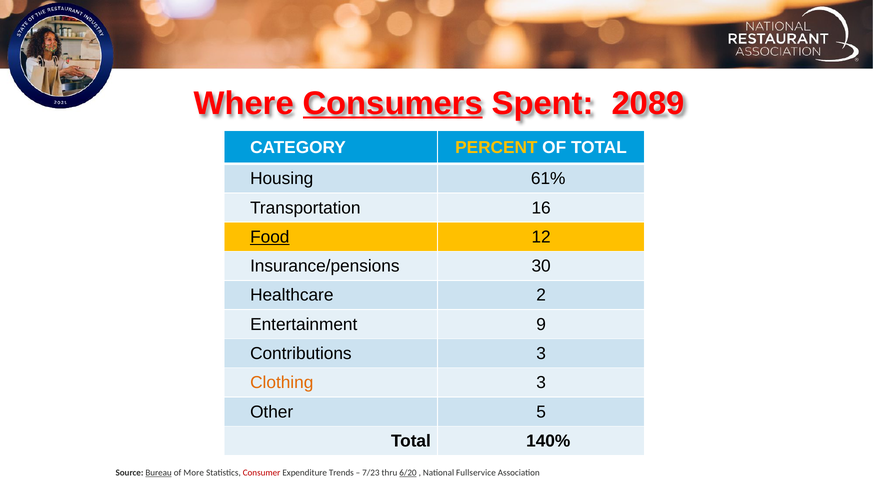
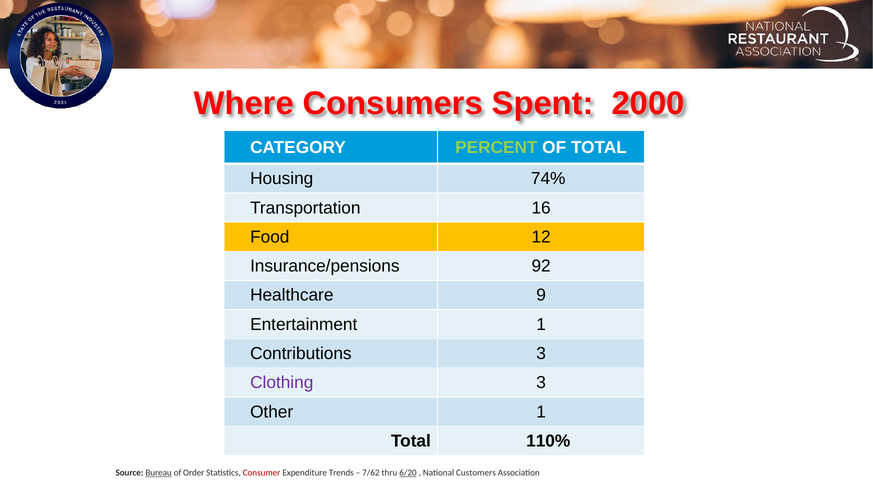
Consumers underline: present -> none (393, 103)
2089: 2089 -> 2000 (648, 103)
PERCENT colour: yellow -> light green (496, 148)
61%: 61% -> 74% (548, 179)
Food underline: present -> none (270, 237)
30: 30 -> 92 (541, 266)
2: 2 -> 9 (541, 295)
Entertainment 9: 9 -> 1 (541, 324)
Clothing colour: orange -> purple (282, 383)
Other 5: 5 -> 1 (541, 412)
140%: 140% -> 110% (548, 441)
More: More -> Order (194, 473)
7/23: 7/23 -> 7/62 (371, 473)
Fullservice: Fullservice -> Customers (476, 473)
